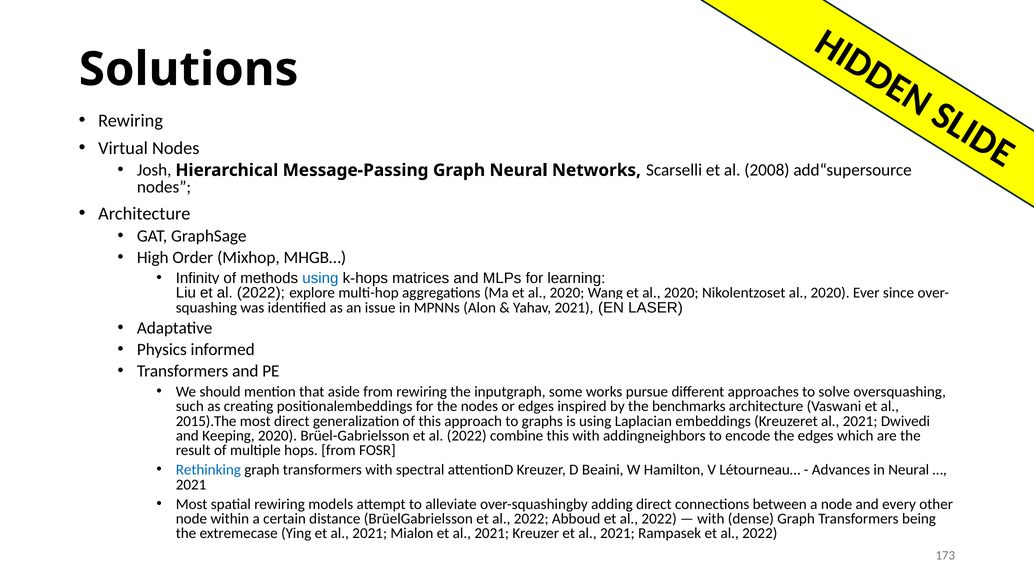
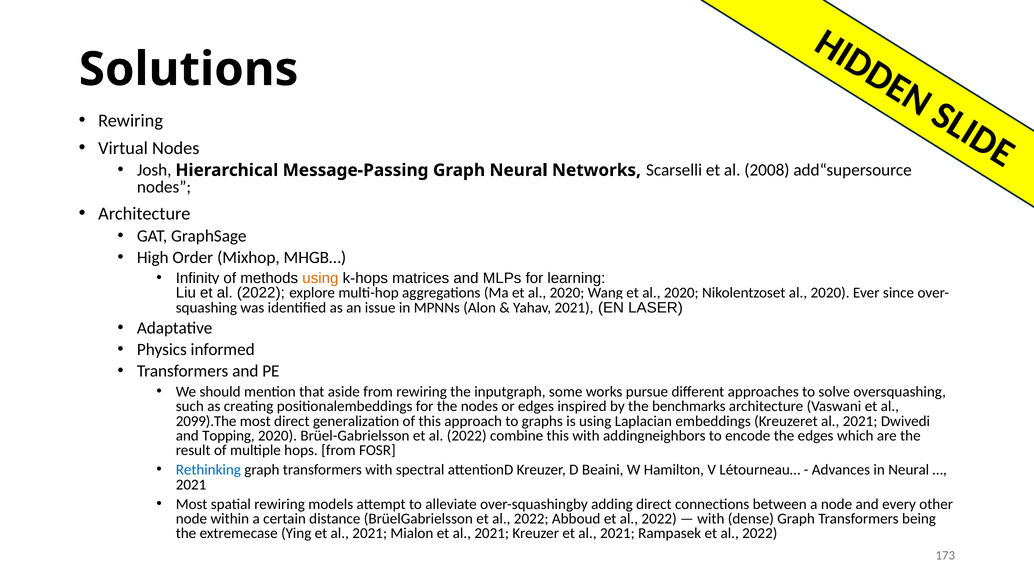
using colour: blue -> orange (320, 278)
2015).The: 2015).The -> 2099).The (206, 421)
Keeping: Keeping -> Topping (228, 435)
